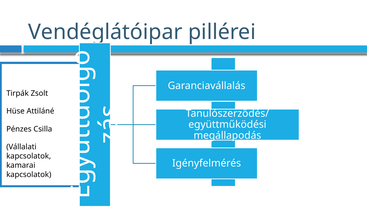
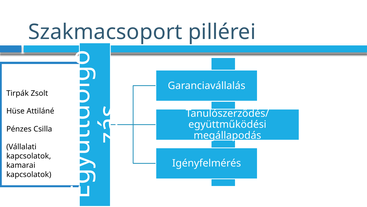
Vendéglátóipar: Vendéglátóipar -> Szakmacsoport (105, 32)
